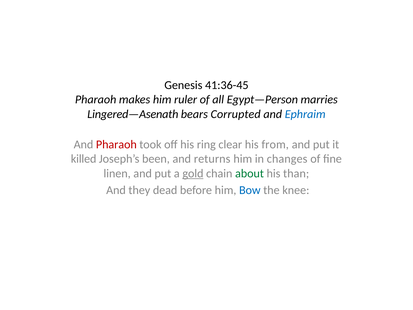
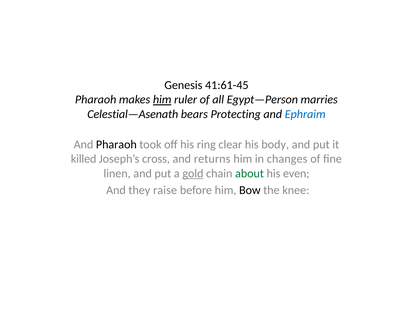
41:36-45: 41:36-45 -> 41:61-45 (227, 85)
him underline: none -> present (162, 100)
Lingered—Asenath: Lingered—Asenath -> Celestial—Asenath (133, 114)
Corrupted: Corrupted -> Protecting (236, 114)
Pharaoh colour: red -> black (116, 144)
from: from -> body (275, 144)
been: been -> cross (156, 159)
than: than -> even (296, 173)
dead: dead -> raise (165, 190)
Bow colour: blue -> black (250, 190)
